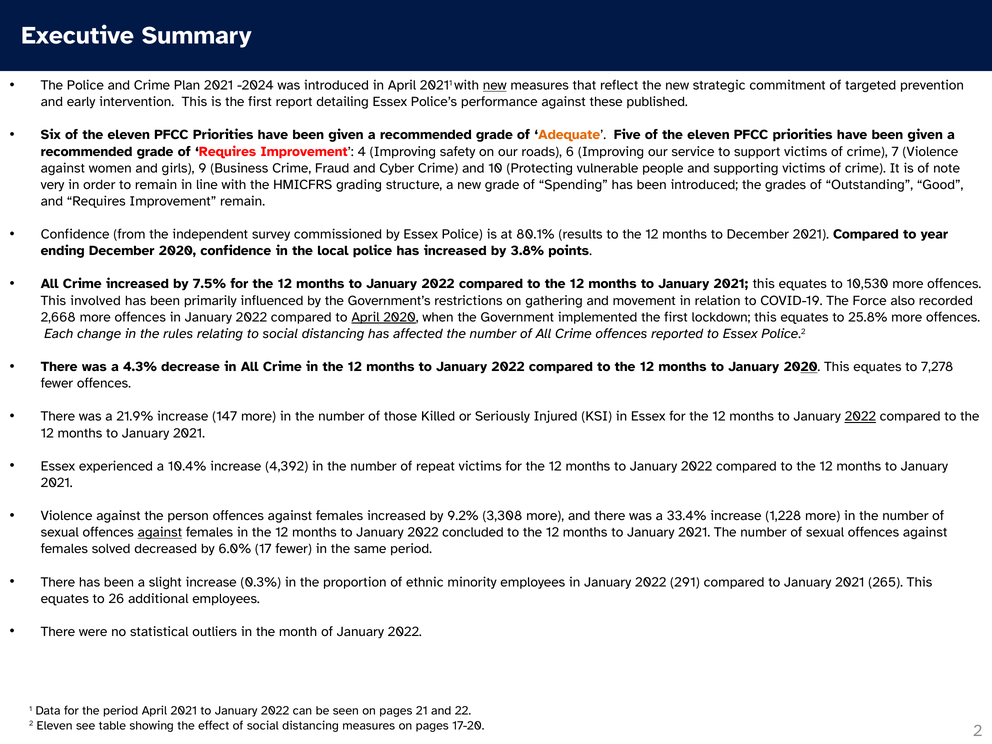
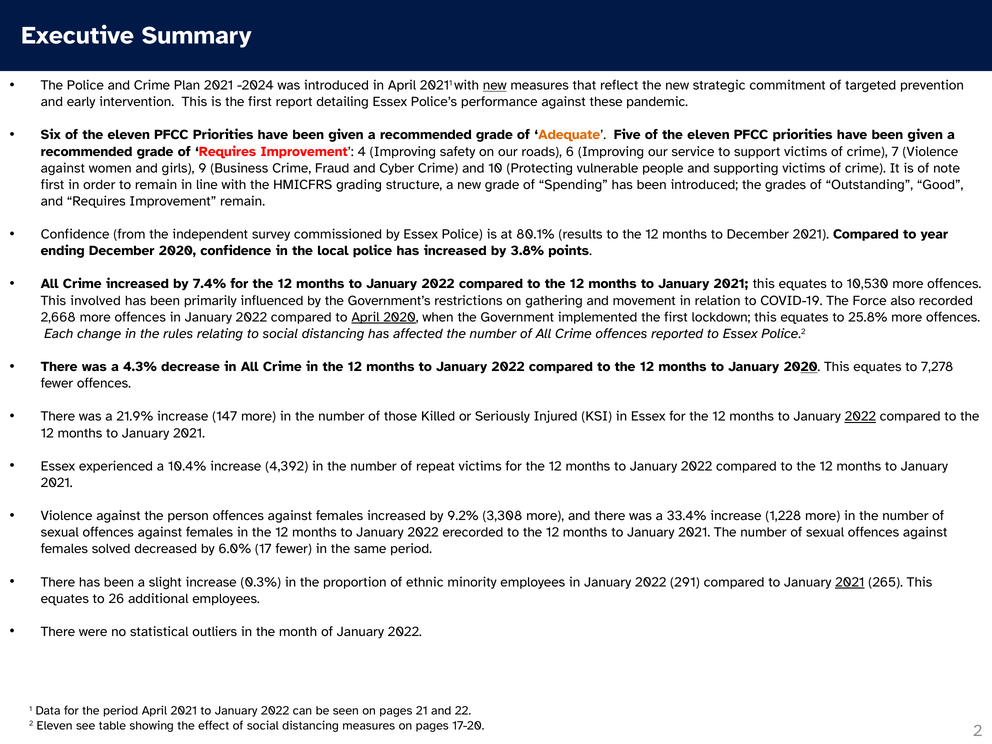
published: published -> pandemic (657, 102)
very: very -> first (53, 185)
7.5%: 7.5% -> 7.4% (210, 284)
against underline: present -> none (160, 532)
concluded: concluded -> erecorded (473, 532)
2021 underline: none -> present (850, 582)
